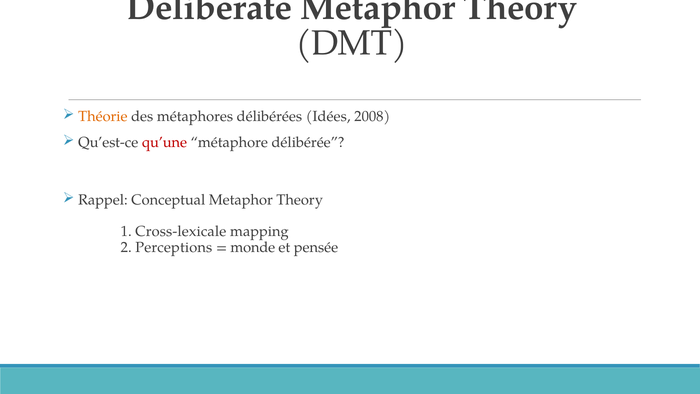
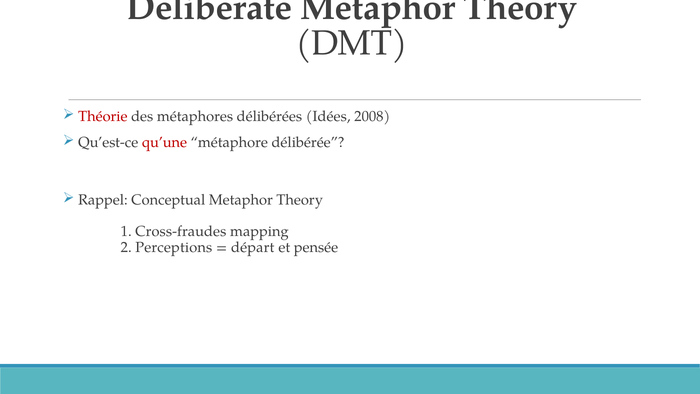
Théorie colour: orange -> red (103, 116)
Cross-lexicale: Cross-lexicale -> Cross-fraudes (181, 231)
monde: monde -> départ (253, 247)
